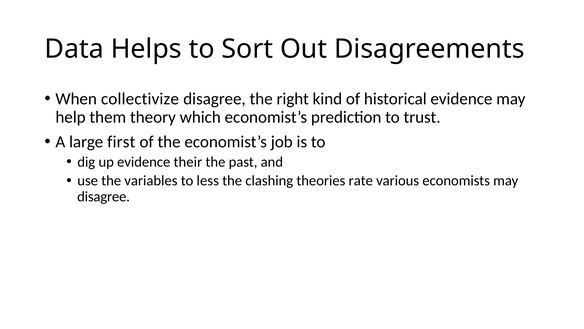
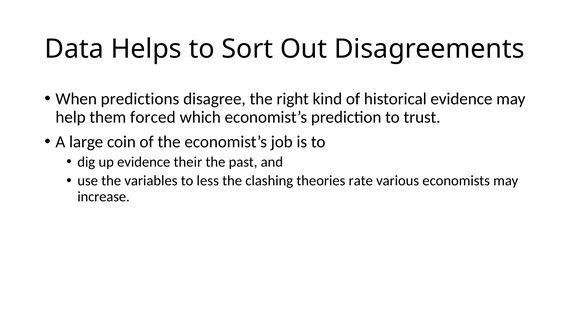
collectivize: collectivize -> predictions (140, 99)
theory: theory -> forced (153, 117)
first: first -> coin (121, 142)
disagree: disagree -> increase (104, 196)
